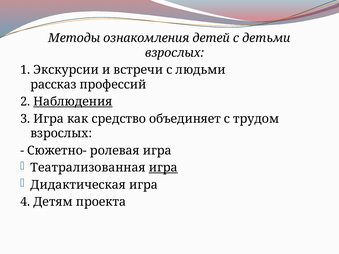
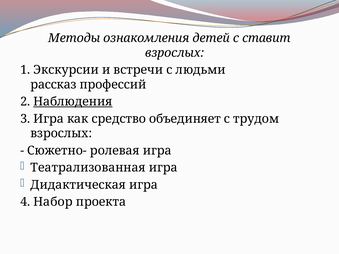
детьми: детьми -> ставит (266, 38)
игра underline: present -> none (163, 168)
Детям: Детям -> Набор (53, 202)
